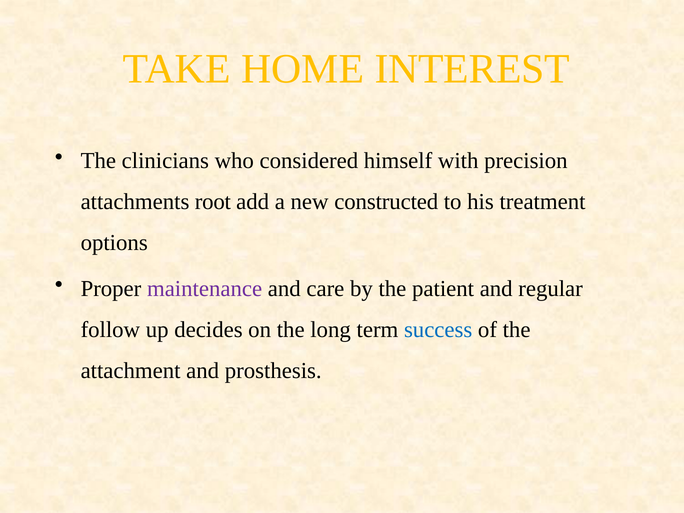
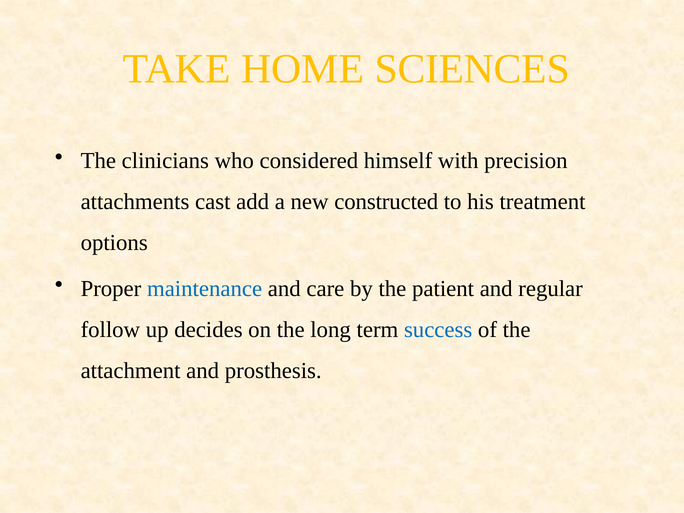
INTEREST: INTEREST -> SCIENCES (472, 69)
root: root -> cast (213, 202)
maintenance colour: purple -> blue (205, 289)
